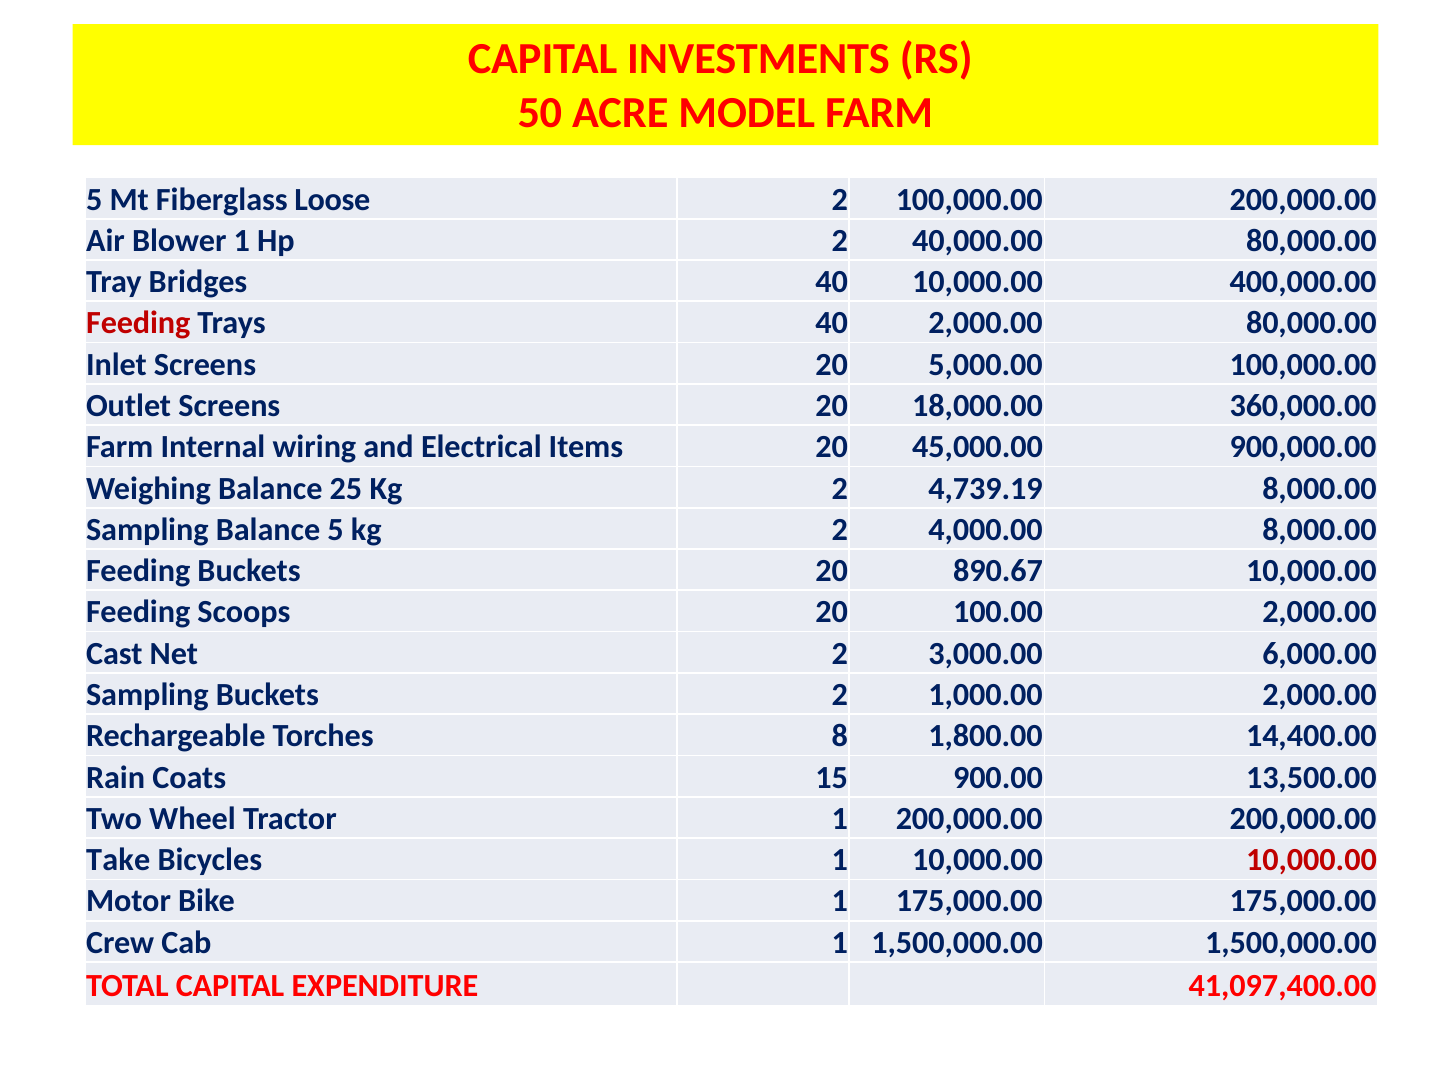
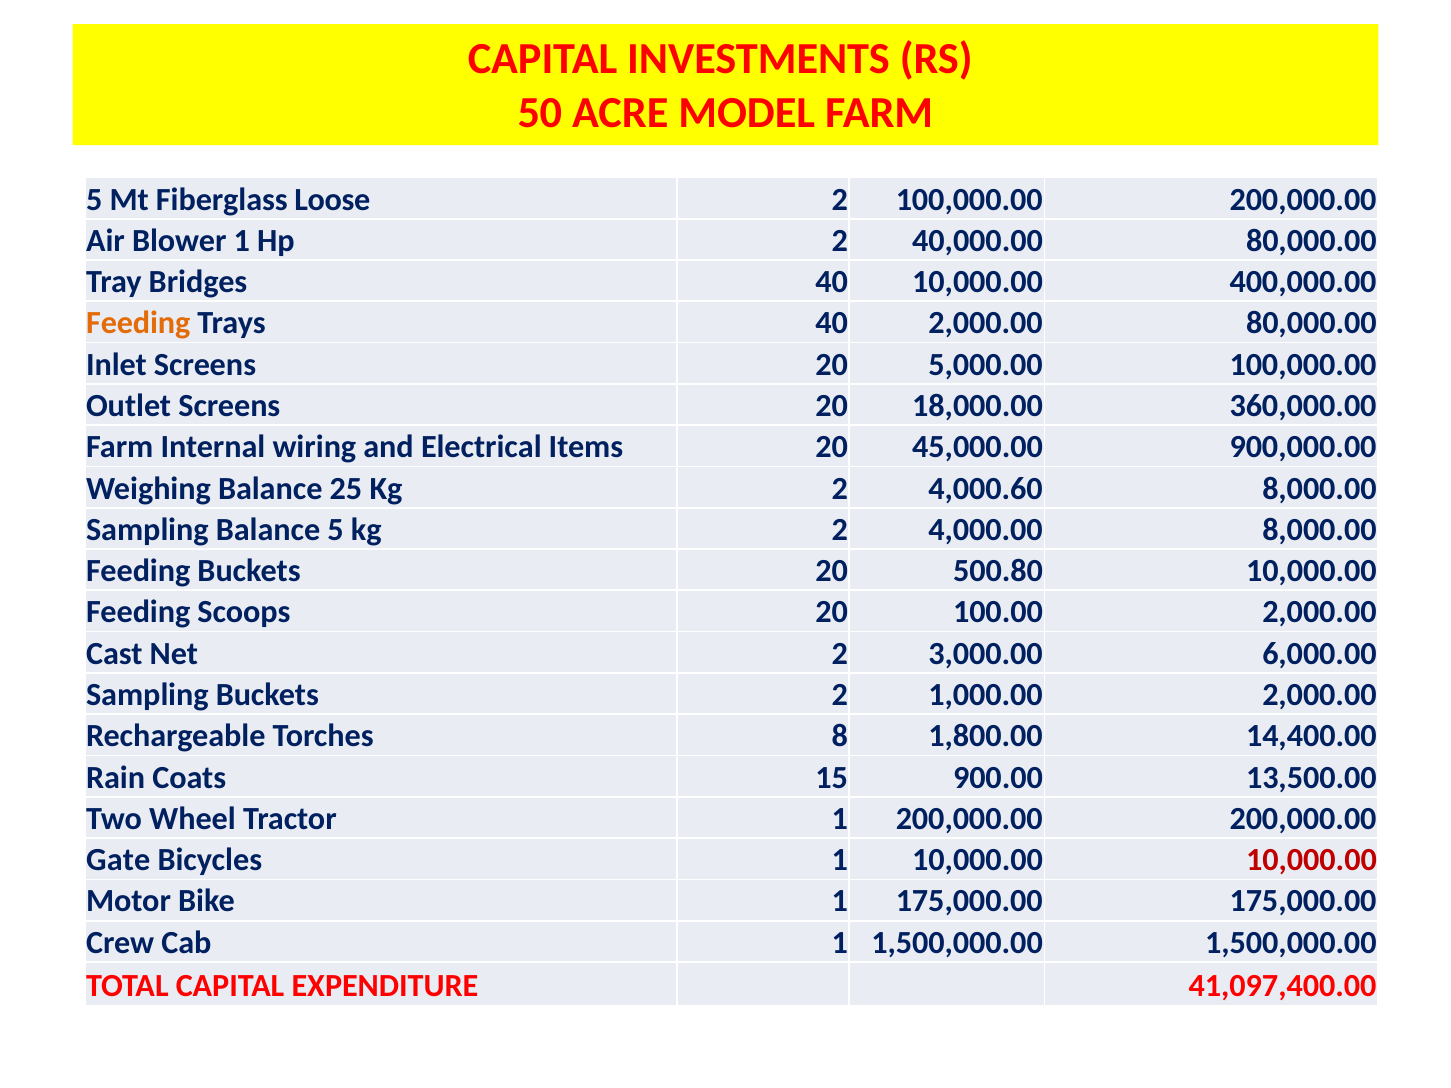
Feeding colour: red -> orange (138, 323)
4,739.19: 4,739.19 -> 4,000.60 (986, 489)
890.67: 890.67 -> 500.80 (998, 571)
Take: Take -> Gate (118, 860)
